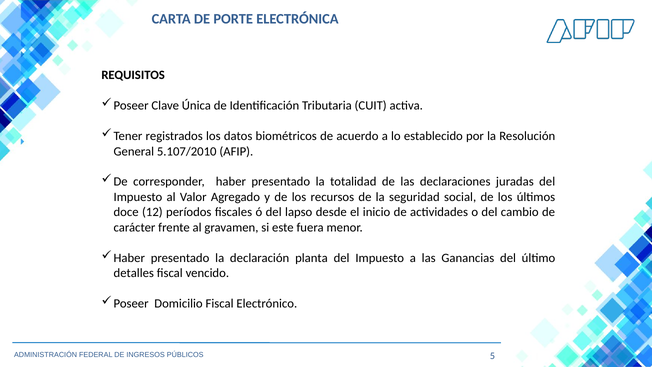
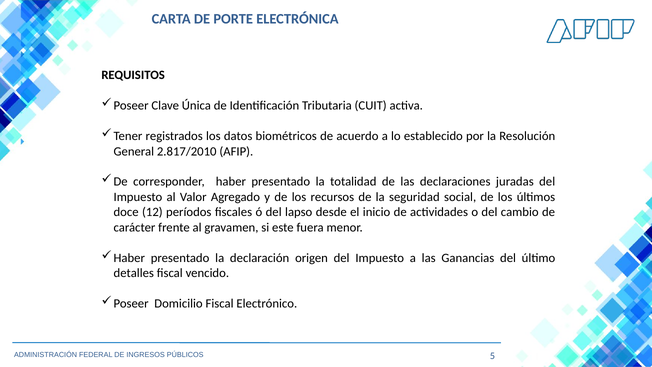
5.107/2010: 5.107/2010 -> 2.817/2010 (187, 151)
planta: planta -> origen (311, 258)
